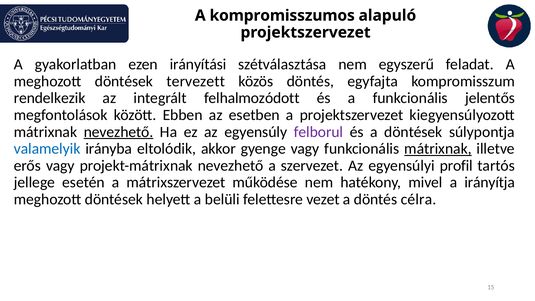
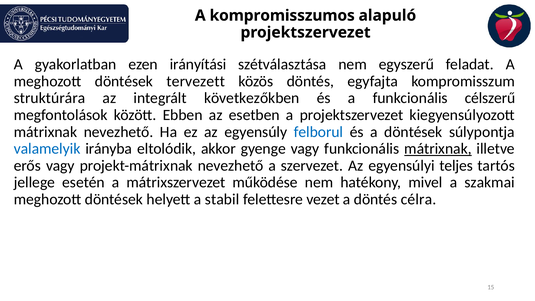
rendelkezik: rendelkezik -> struktúrára (50, 98)
felhalmozódott: felhalmozódott -> következőkben (252, 98)
jelentős: jelentős -> célszerű (490, 98)
nevezhető underline: present -> none (119, 132)
felborul colour: purple -> blue (318, 132)
profil: profil -> teljes (456, 166)
irányítja: irányítja -> szakmai (490, 182)
belüli: belüli -> stabil (222, 199)
